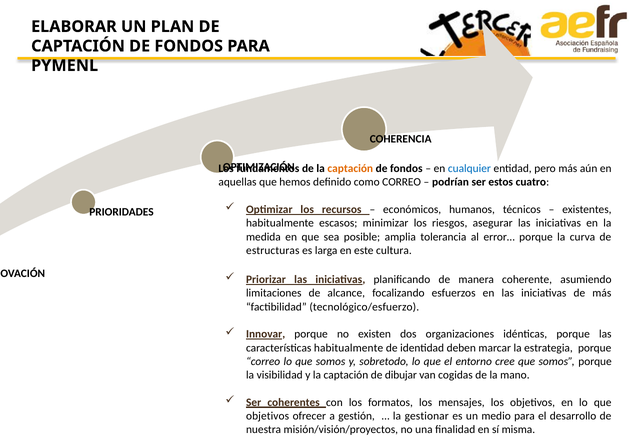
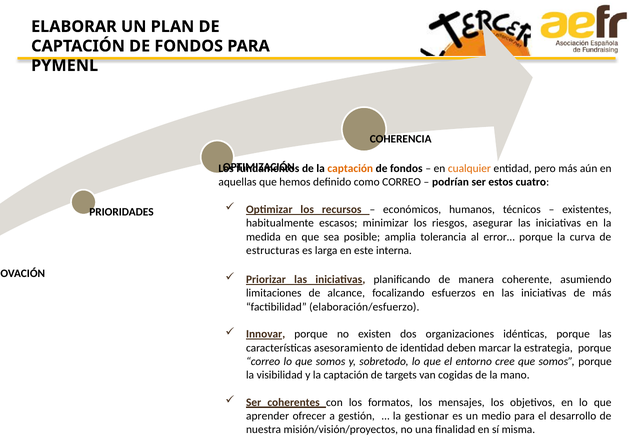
cualquier colour: blue -> orange (469, 169)
cultura: cultura -> interna (394, 251)
tecnológico/esfuerzo: tecnológico/esfuerzo -> elaboración/esfuerzo (364, 307)
características habitualmente: habitualmente -> asesoramiento (349, 348)
dibujar: dibujar -> targets (401, 375)
objetivos: objetivos -> aprender (268, 416)
